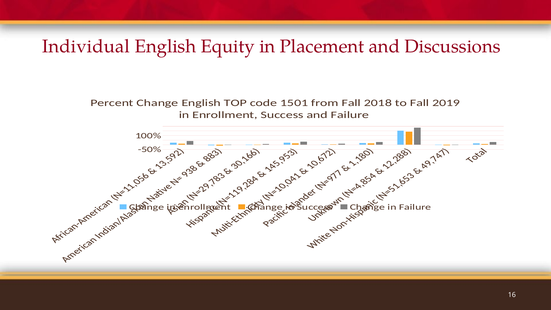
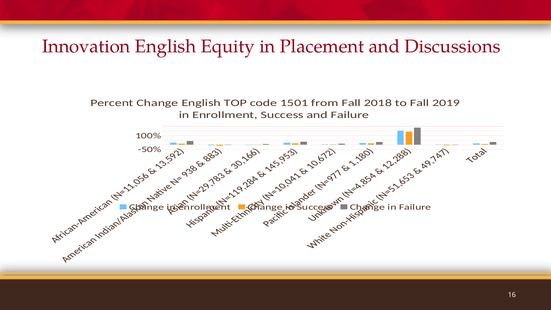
Individual: Individual -> Innovation (86, 46)
